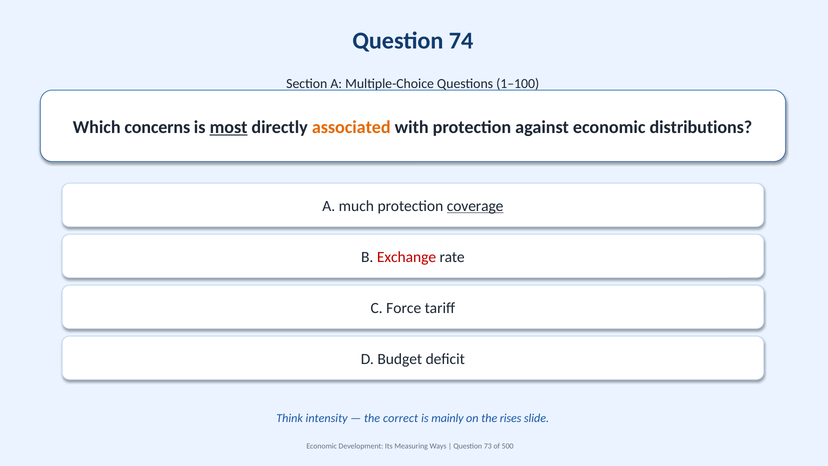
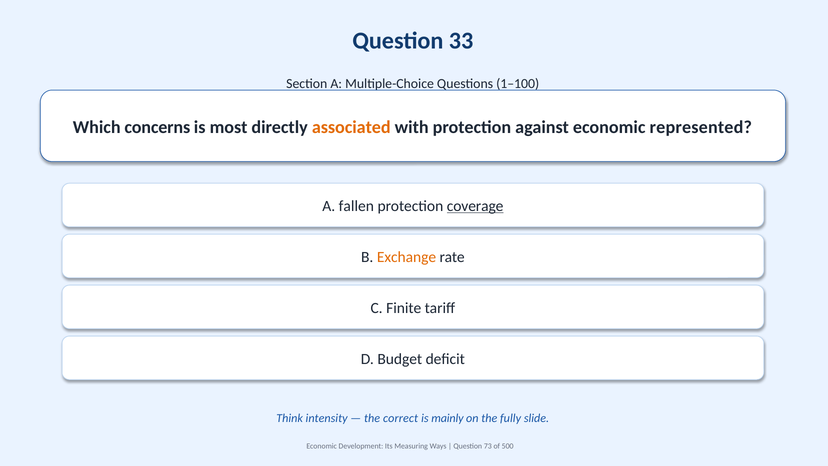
74: 74 -> 33 (461, 41)
most underline: present -> none (229, 127)
distributions: distributions -> represented (701, 127)
much: much -> fallen (356, 206)
Exchange colour: red -> orange (407, 257)
Force: Force -> Finite (404, 308)
rises: rises -> fully (511, 418)
